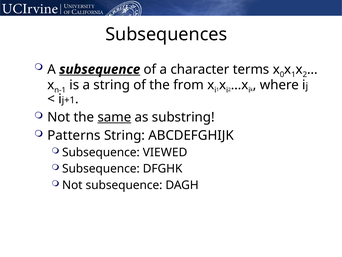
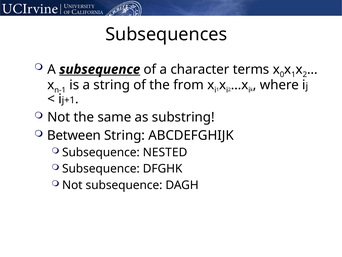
same underline: present -> none (114, 117)
Patterns: Patterns -> Between (74, 135)
VIEWED: VIEWED -> NESTED (165, 152)
